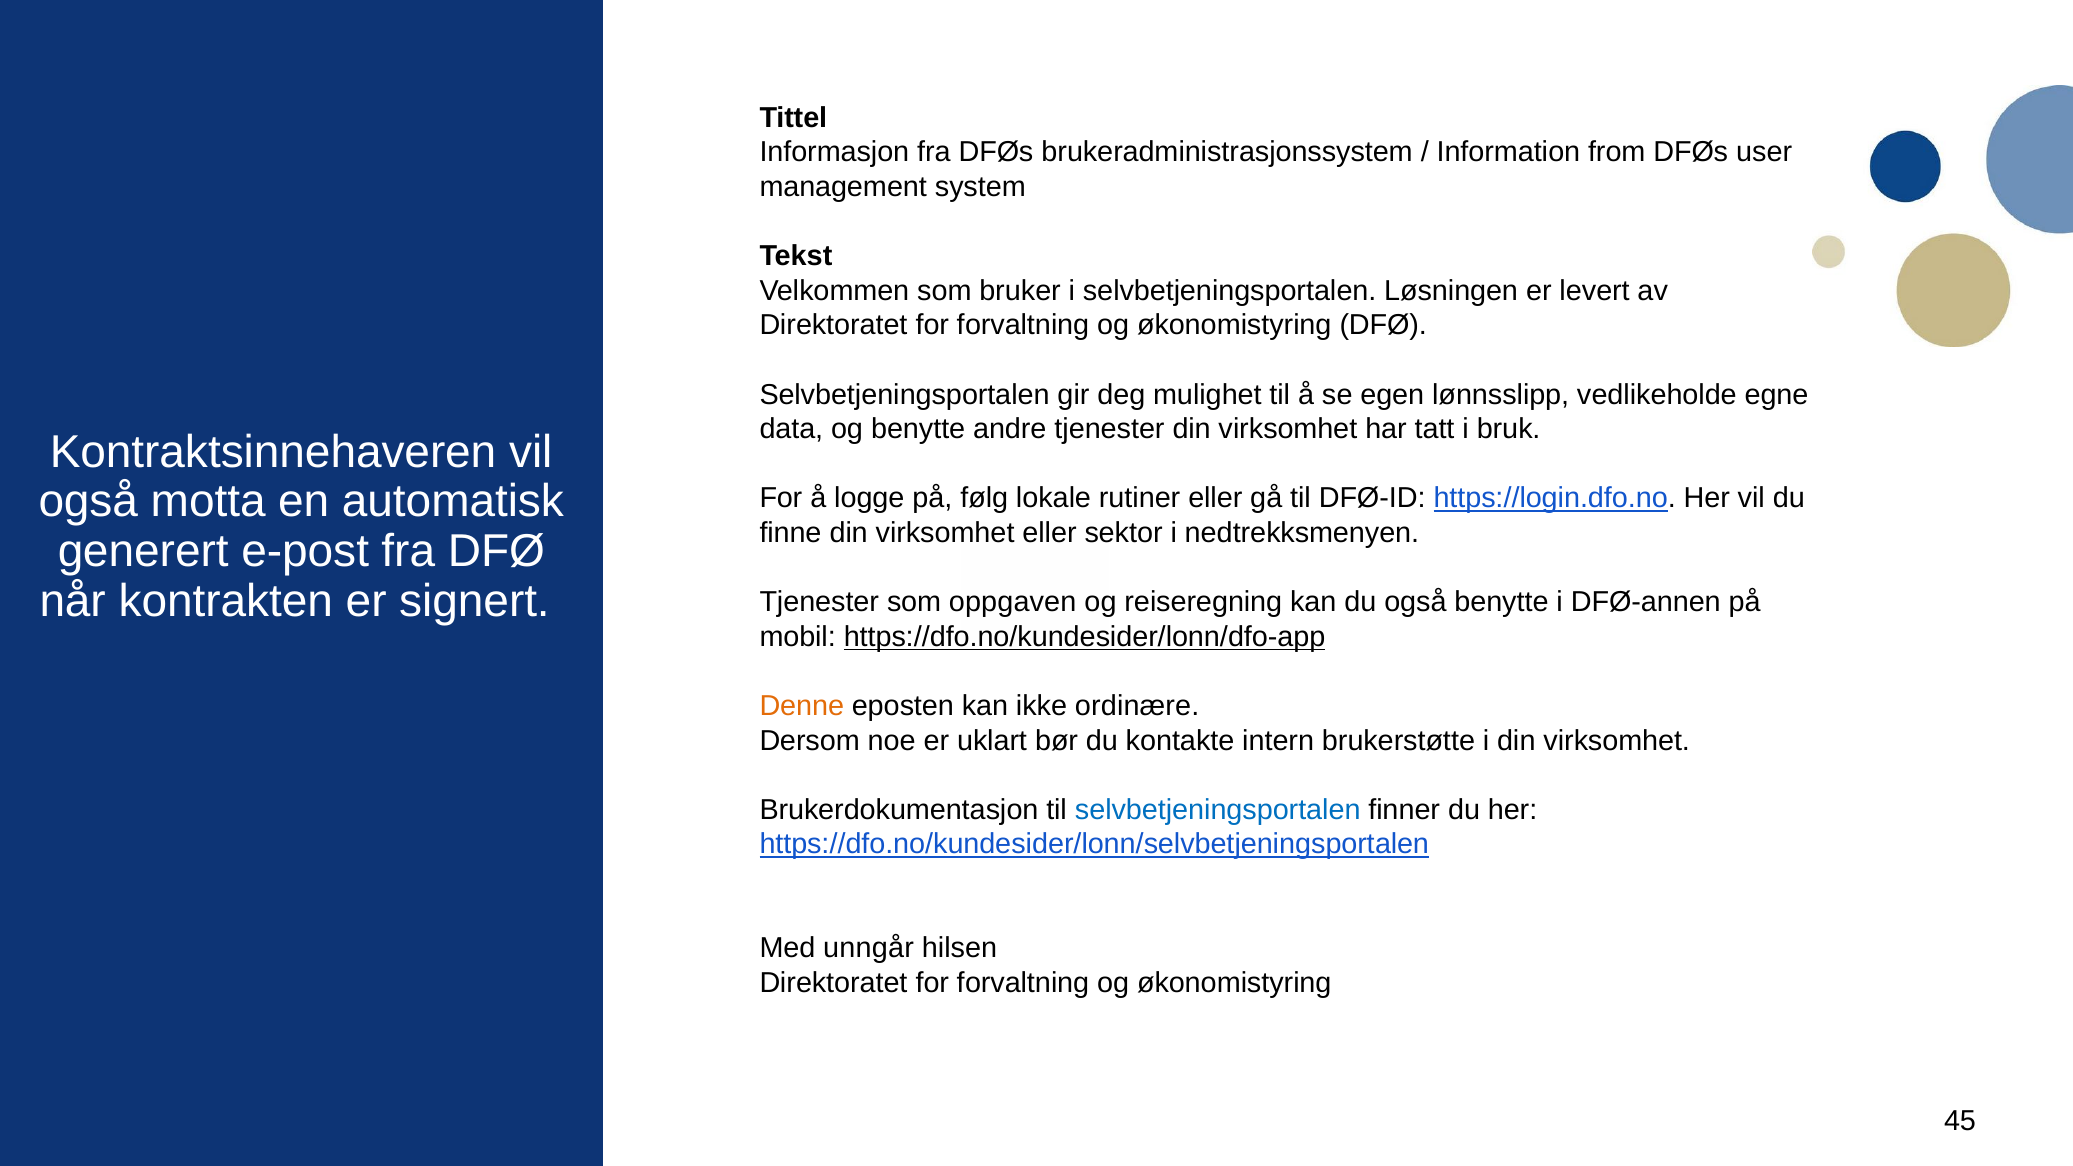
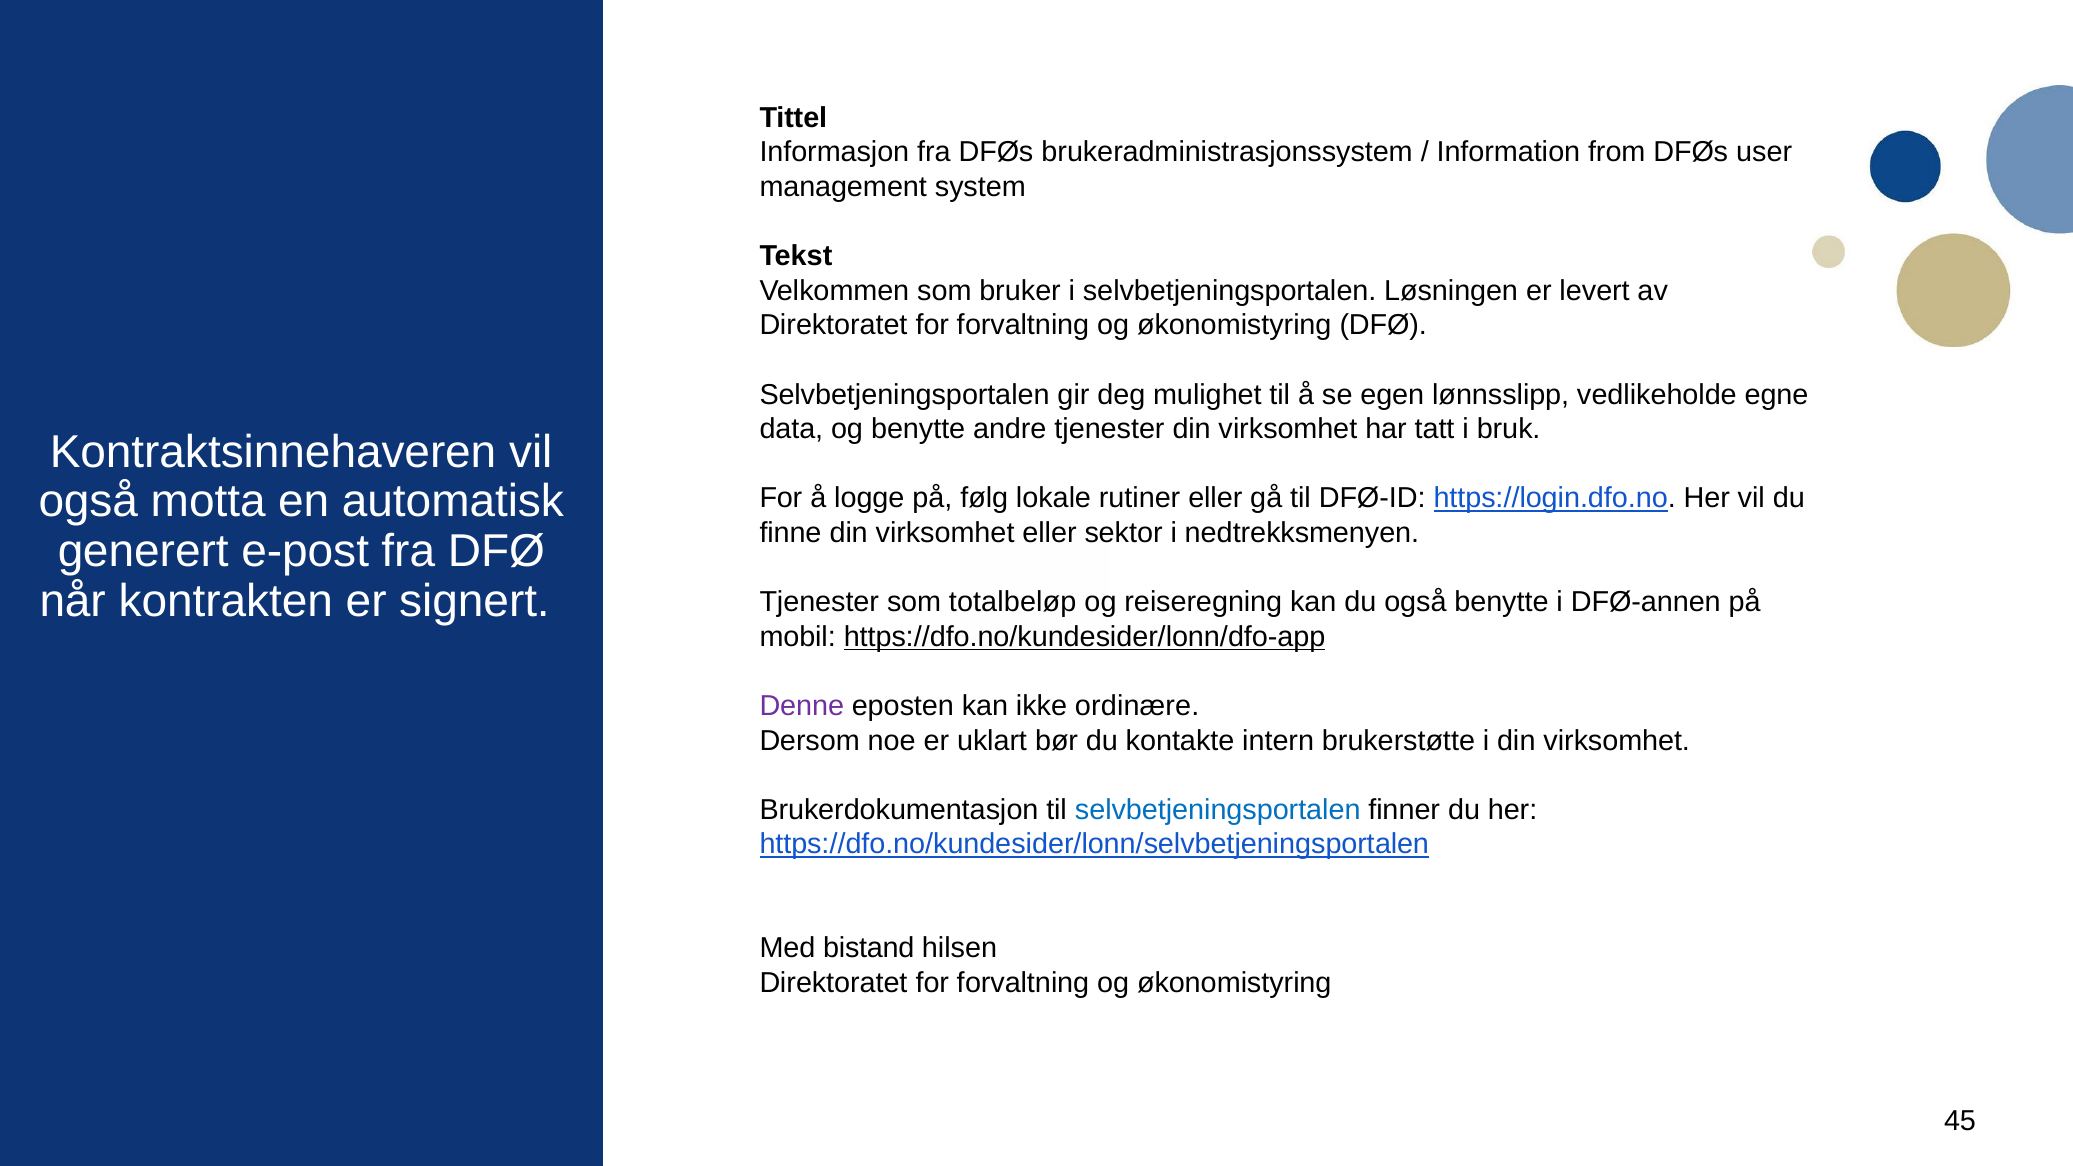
oppgaven: oppgaven -> totalbeløp (1013, 602)
Denne colour: orange -> purple (802, 706)
unngår: unngår -> bistand (869, 948)
